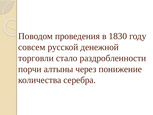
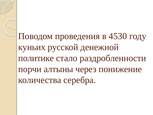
1830: 1830 -> 4530 (118, 36)
совсем: совсем -> куньих (32, 47)
торговли: торговли -> политике (36, 58)
